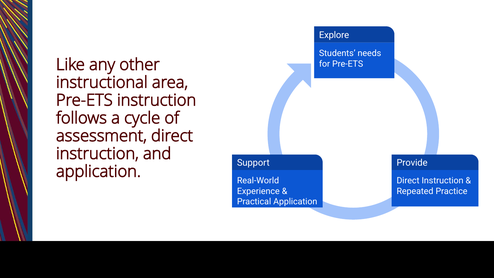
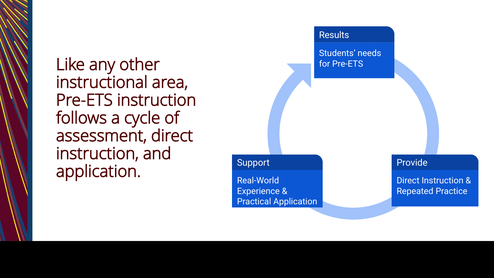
Explore: Explore -> Results (334, 35)
